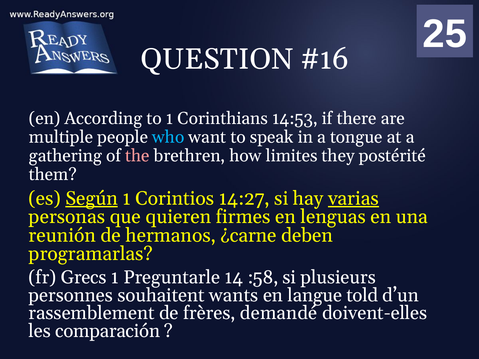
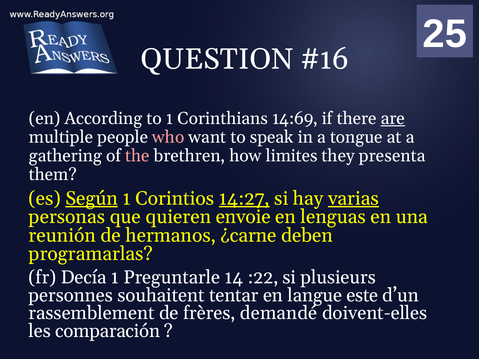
14:53: 14:53 -> 14:69 (295, 118)
are underline: none -> present (393, 118)
who colour: light blue -> pink (168, 137)
postérité: postérité -> presenta (392, 156)
14:27 underline: none -> present (244, 198)
firmes: firmes -> envoie (243, 217)
Grecs: Grecs -> Decía (84, 278)
:58: :58 -> :22 (263, 278)
wants: wants -> tentar (234, 295)
told: told -> este (362, 295)
